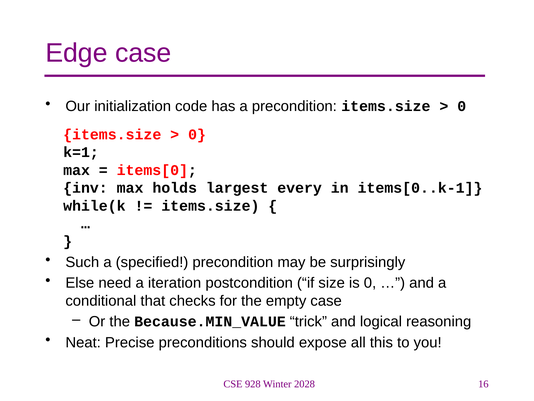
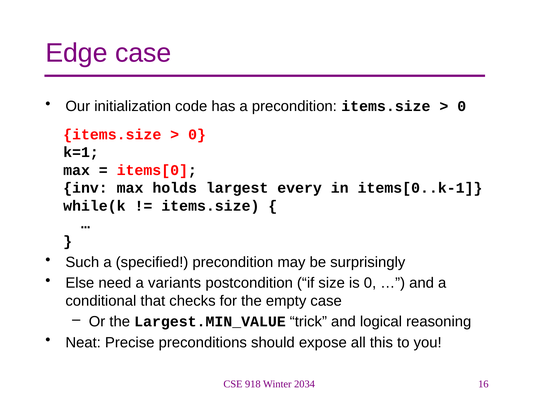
iteration: iteration -> variants (175, 283)
Because.MIN_VALUE: Because.MIN_VALUE -> Largest.MIN_VALUE (210, 321)
928: 928 -> 918 (253, 383)
2028: 2028 -> 2034 (305, 383)
